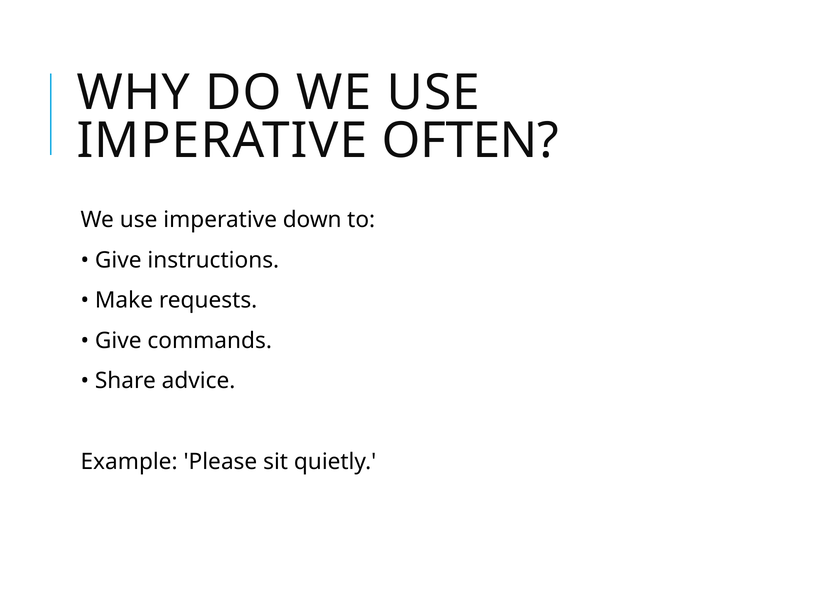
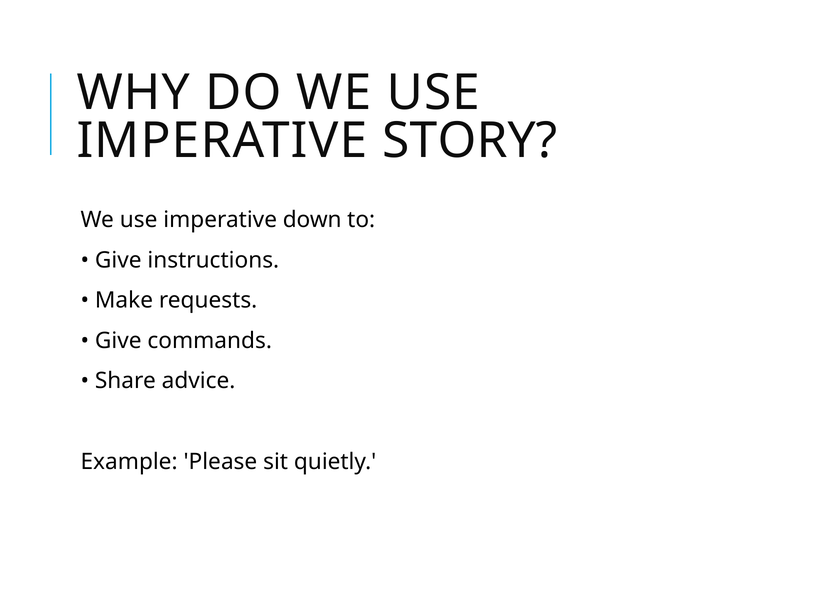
OFTEN: OFTEN -> STORY (470, 141)
